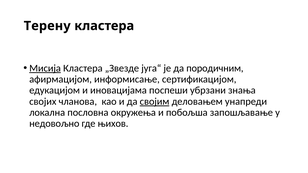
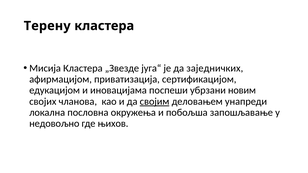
Мисија underline: present -> none (45, 68)
породичним: породичним -> заједничких (215, 68)
информисање: информисање -> приватизација (127, 79)
знања: знања -> новим (242, 90)
